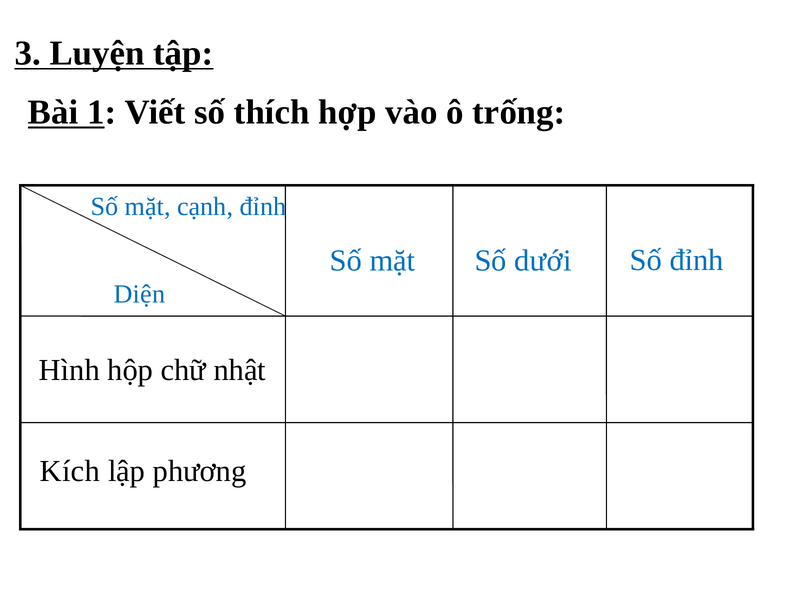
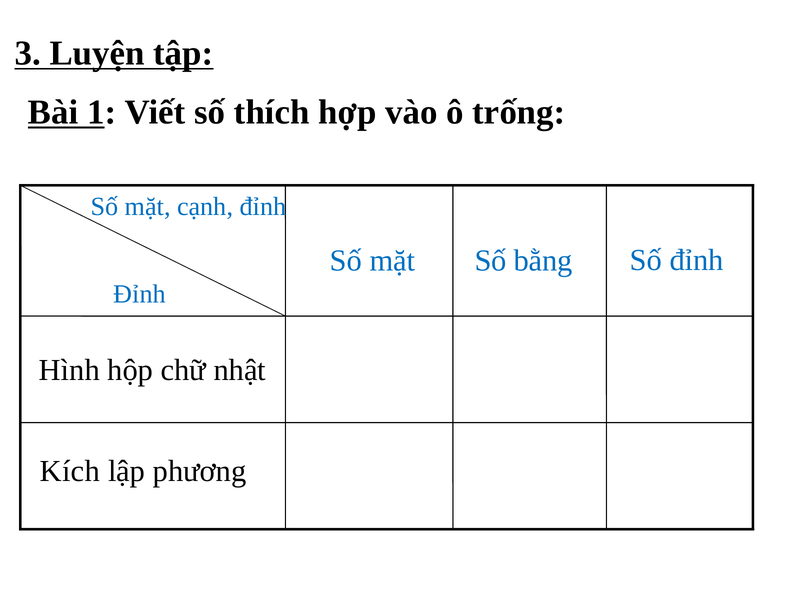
dưới: dưới -> bằng (543, 260)
Diện: Diện -> Đỉnh (140, 294)
